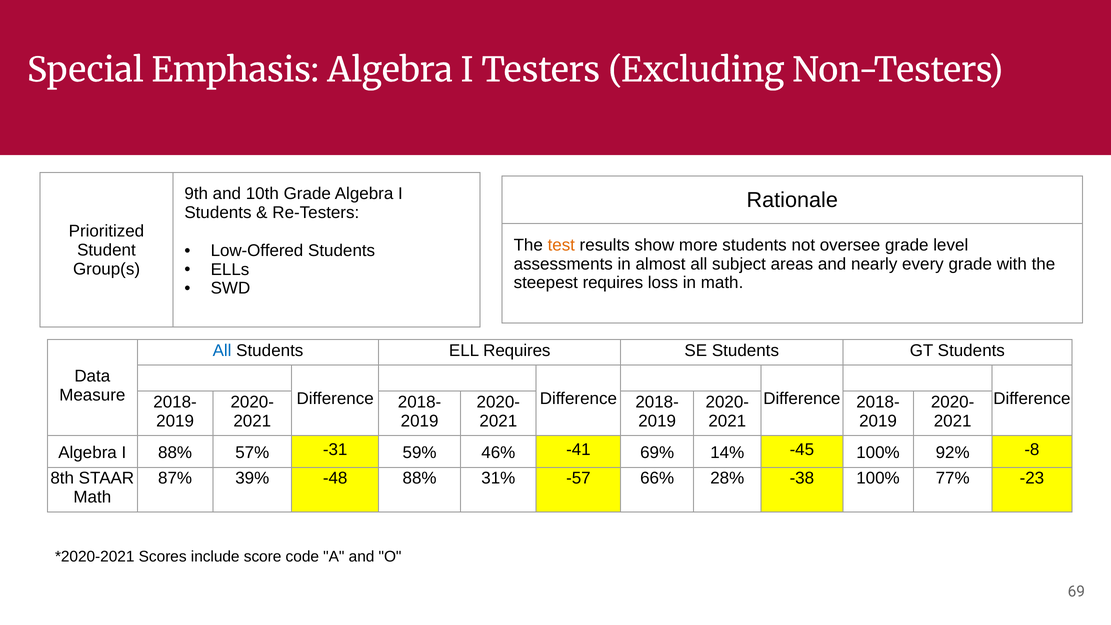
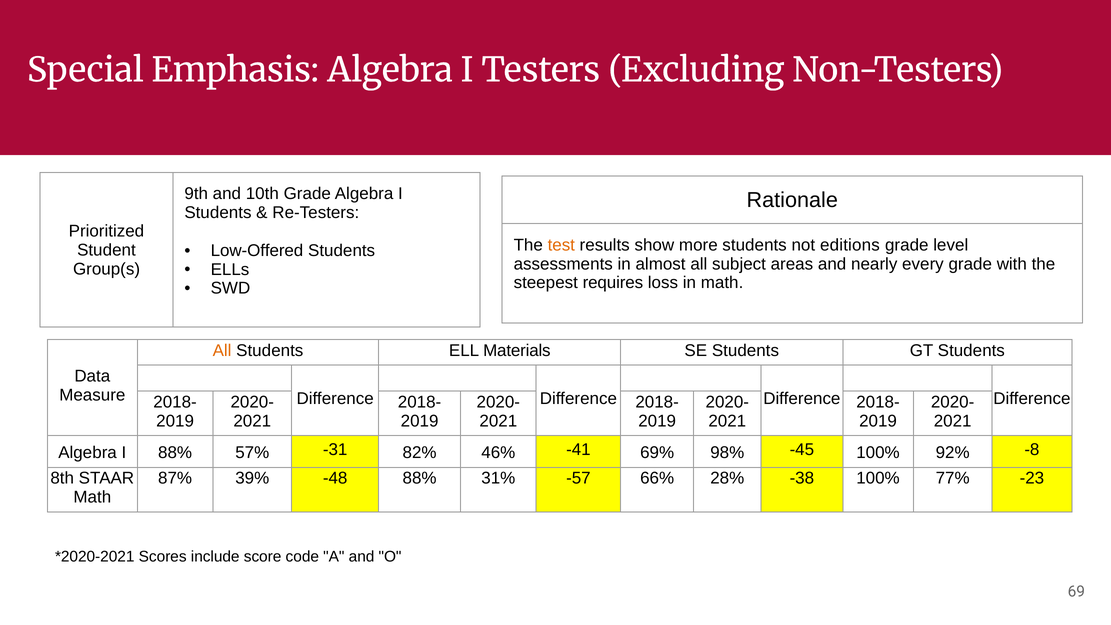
oversee: oversee -> editions (850, 245)
All colour: blue -> orange (222, 350)
ELL Requires: Requires -> Materials (517, 350)
59%: 59% -> 82% (420, 453)
14%: 14% -> 98% (727, 453)
